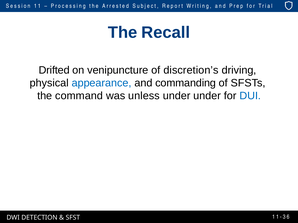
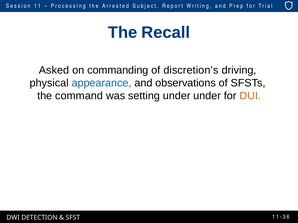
Drifted: Drifted -> Asked (54, 70)
venipuncture: venipuncture -> commanding (118, 70)
commanding: commanding -> observations (186, 83)
unless: unless -> setting (144, 96)
DUI colour: blue -> orange (250, 96)
